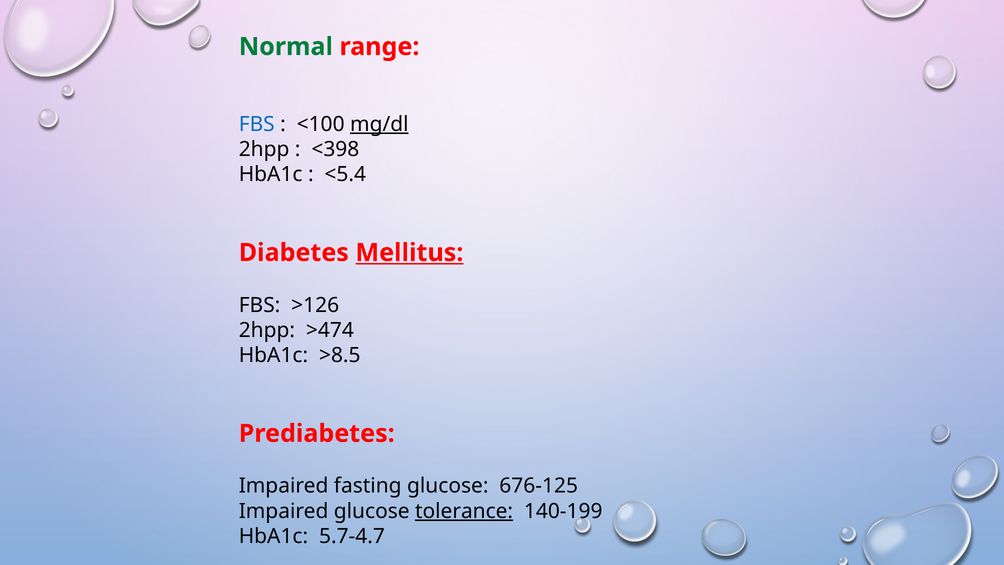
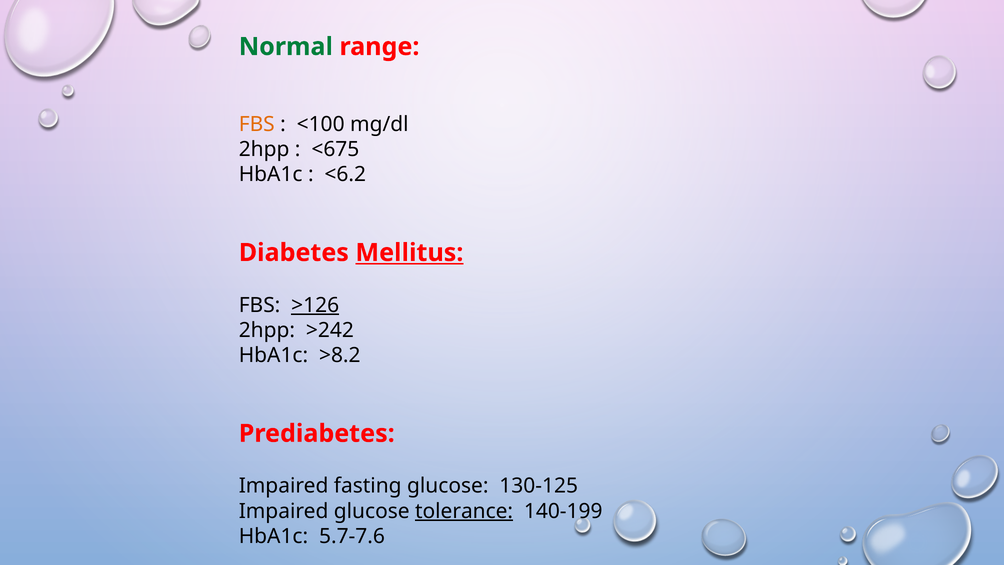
FBS colour: blue -> orange (257, 124)
mg/dl underline: present -> none (379, 124)
<398: <398 -> <675 (335, 149)
<5.4: <5.4 -> <6.2 (345, 174)
>126 underline: none -> present (315, 305)
>474: >474 -> >242 (330, 330)
>8.5: >8.5 -> >8.2 (340, 355)
676-125: 676-125 -> 130-125 (539, 486)
5.7-4.7: 5.7-4.7 -> 5.7-7.6 (352, 536)
